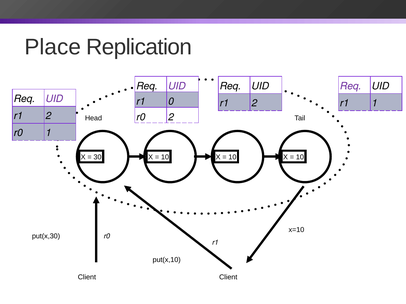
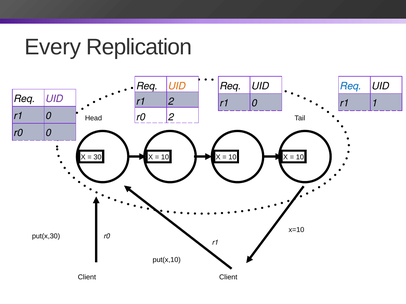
Place: Place -> Every (53, 47)
UID colour: purple -> orange (177, 86)
Req colour: purple -> blue (351, 86)
r1 0: 0 -> 2 (171, 102)
2: 2 -> 0 (254, 103)
2: 2 -> 0 (49, 116)
r0 1: 1 -> 0 (49, 133)
